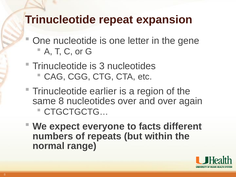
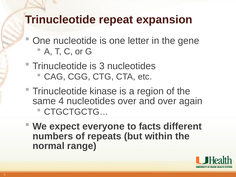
earlier: earlier -> kinase (103, 91)
same 8: 8 -> 4 (61, 101)
